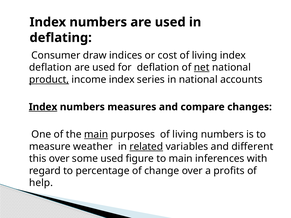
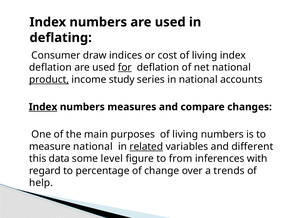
for underline: none -> present (125, 67)
net underline: present -> none (202, 67)
income index: index -> study (122, 80)
main underline: present -> none (96, 135)
measure weather: weather -> national (93, 147)
this over: over -> data (59, 159)
some used: used -> level (112, 159)
to main: main -> from (181, 159)
profits: profits -> trends (229, 171)
